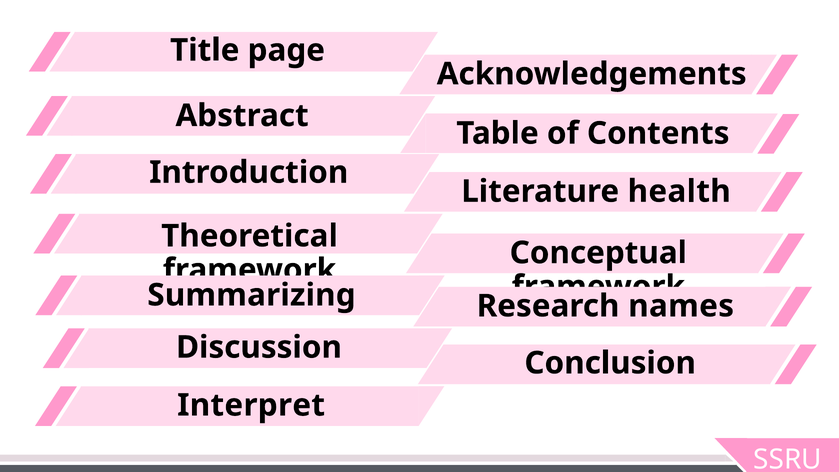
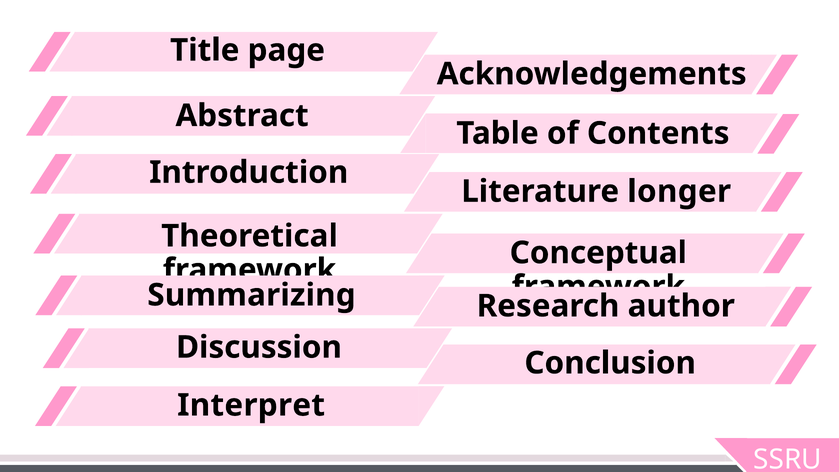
health: health -> longer (679, 191)
names: names -> author (681, 306)
